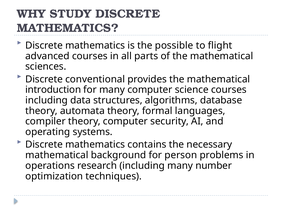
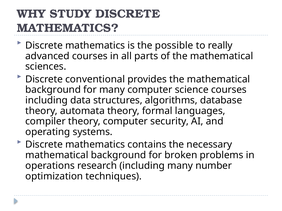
flight: flight -> really (220, 46)
introduction: introduction -> background (53, 90)
person: person -> broken (181, 155)
